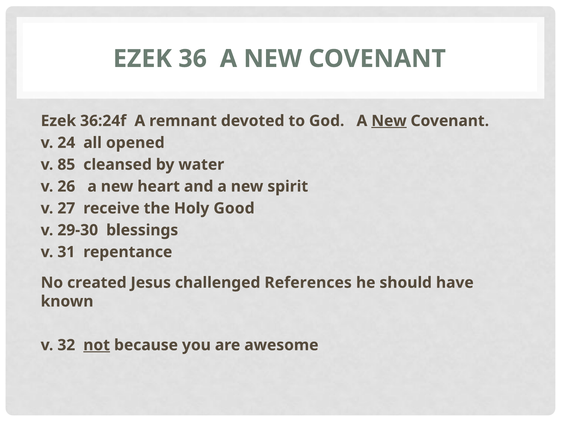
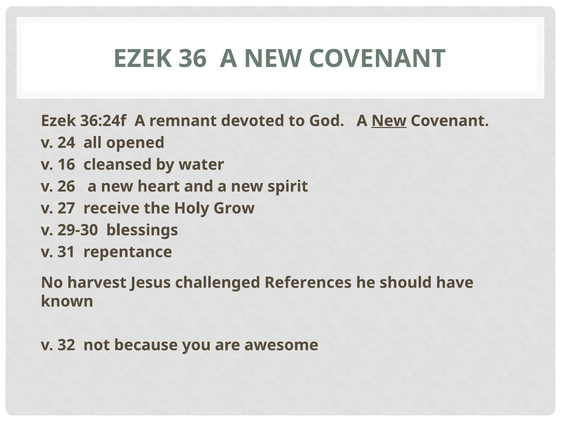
85: 85 -> 16 (66, 164)
Good: Good -> Grow (234, 208)
created: created -> harvest (97, 282)
not underline: present -> none (97, 345)
